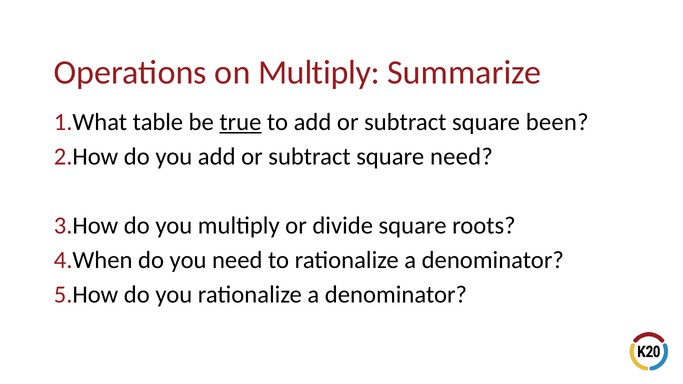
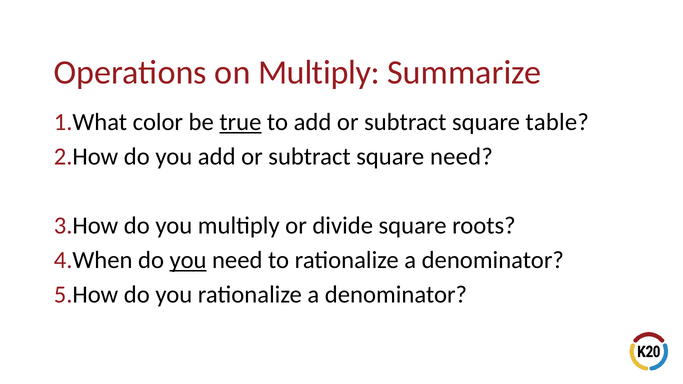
table: table -> color (158, 122)
been: been -> table (557, 122)
you underline: none -> present (188, 260)
